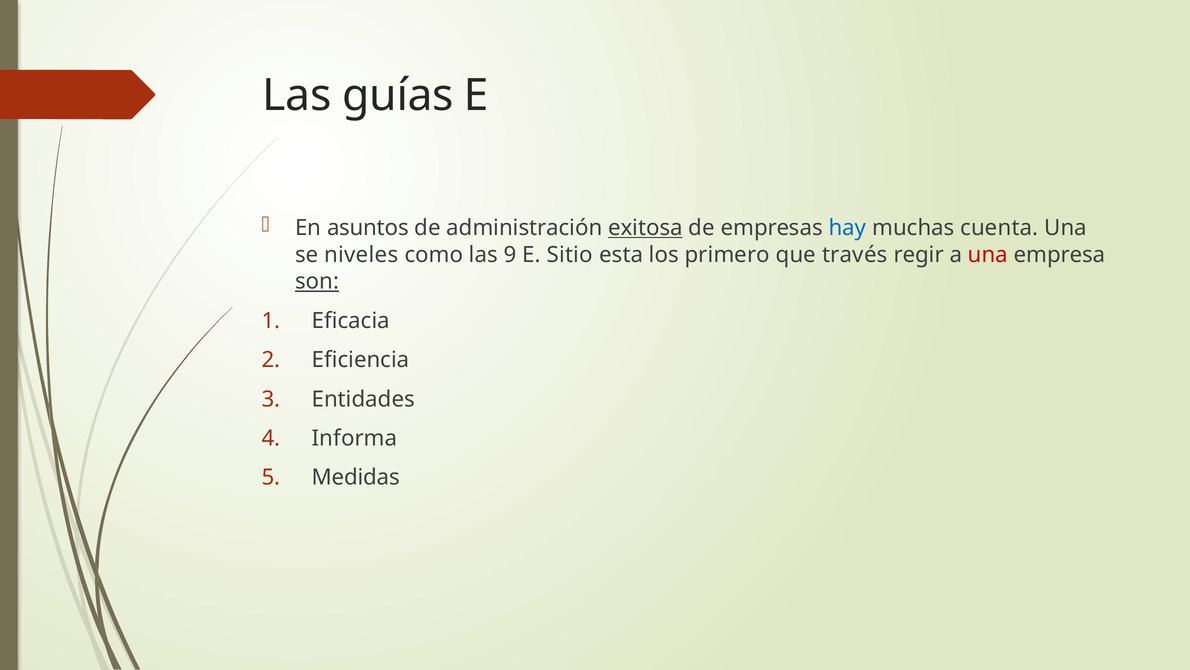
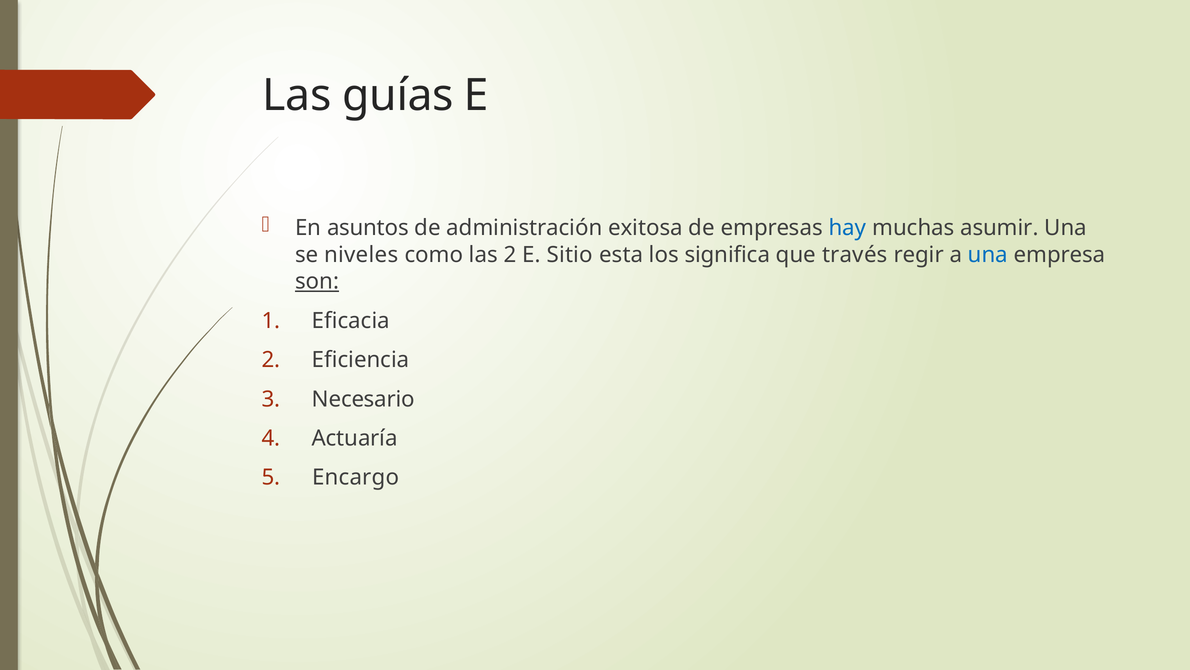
exitosa underline: present -> none (645, 228)
cuenta: cuenta -> asumir (999, 228)
las 9: 9 -> 2 (510, 254)
primero: primero -> significa (727, 254)
una colour: red -> blue (988, 254)
Entidades: Entidades -> Necesario (363, 399)
Informa: Informa -> Actuaría (355, 438)
Medidas: Medidas -> Encargo (356, 477)
